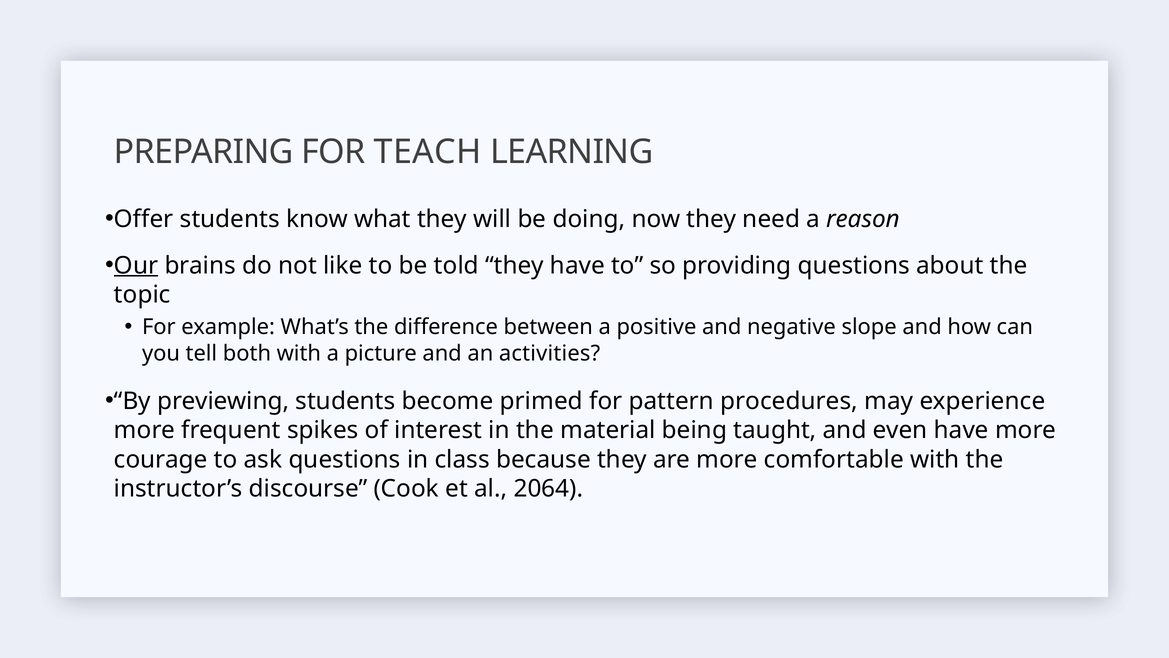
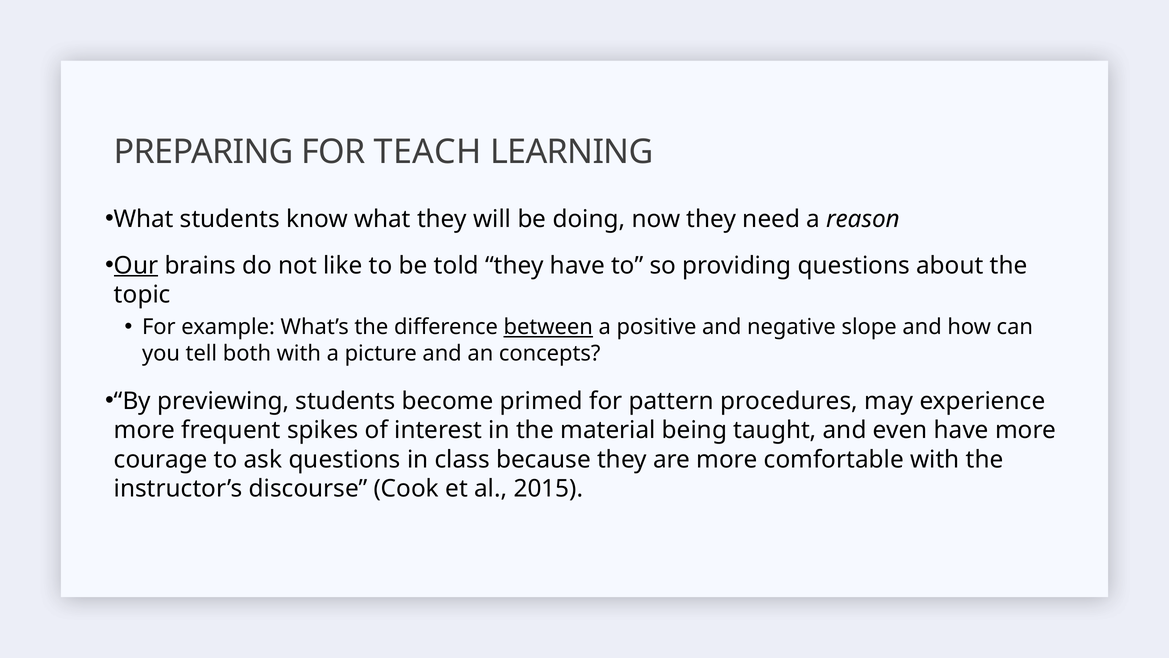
Offer: Offer -> What (144, 219)
between underline: none -> present (548, 327)
activities: activities -> concepts (550, 353)
2064: 2064 -> 2015 (548, 488)
